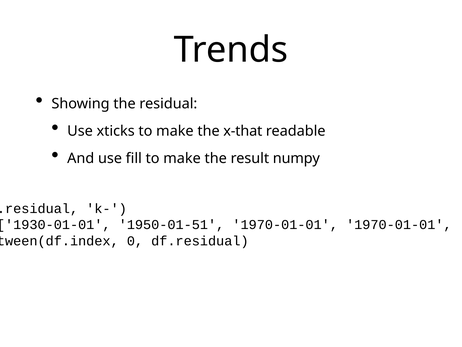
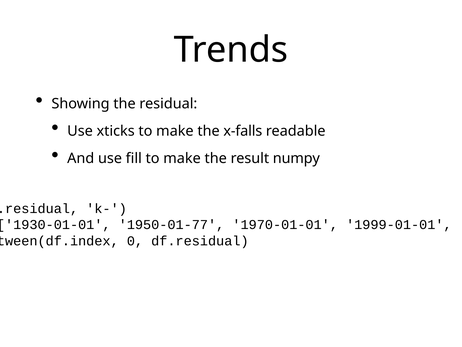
x-that: x-that -> x-falls (243, 131)
1950-01-51: 1950-01-51 -> 1950-01-77 (171, 224)
1970-01-01 1970-01-01: 1970-01-01 -> 1999-01-01 (399, 224)
